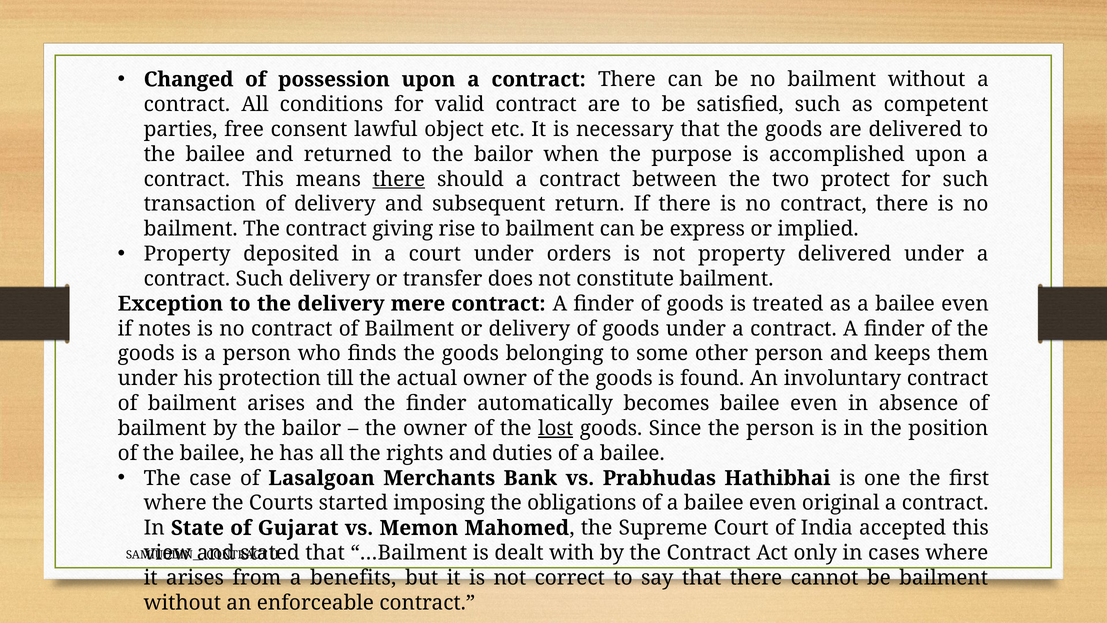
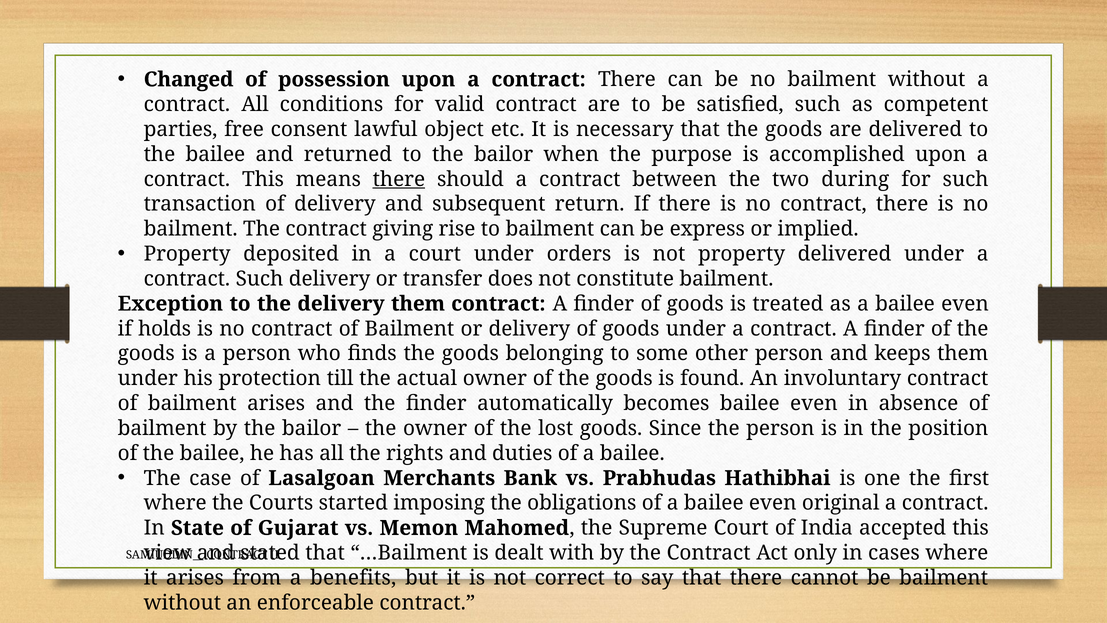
protect: protect -> during (855, 179)
delivery mere: mere -> them (418, 304)
notes: notes -> holds (165, 329)
lost underline: present -> none (556, 428)
